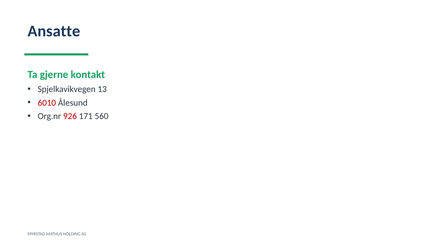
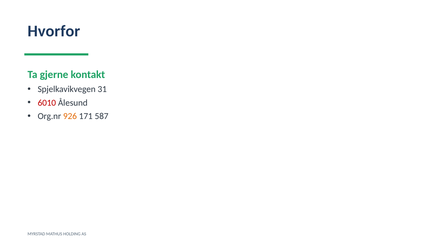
Ansatte: Ansatte -> Hvorfor (54, 31)
13: 13 -> 31 (102, 89)
926 colour: red -> orange (70, 116)
560: 560 -> 587 (102, 116)
